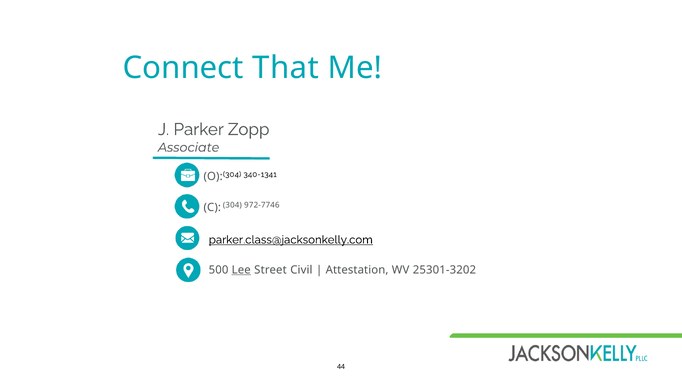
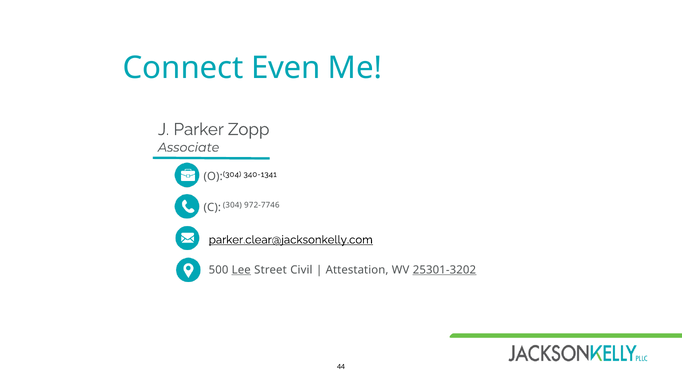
That: That -> Even (286, 68)
parker.class@jacksonkelly.com: parker.class@jacksonkelly.com -> parker.clear@jacksonkelly.com (291, 240)
25301-3202 underline: none -> present (444, 270)
